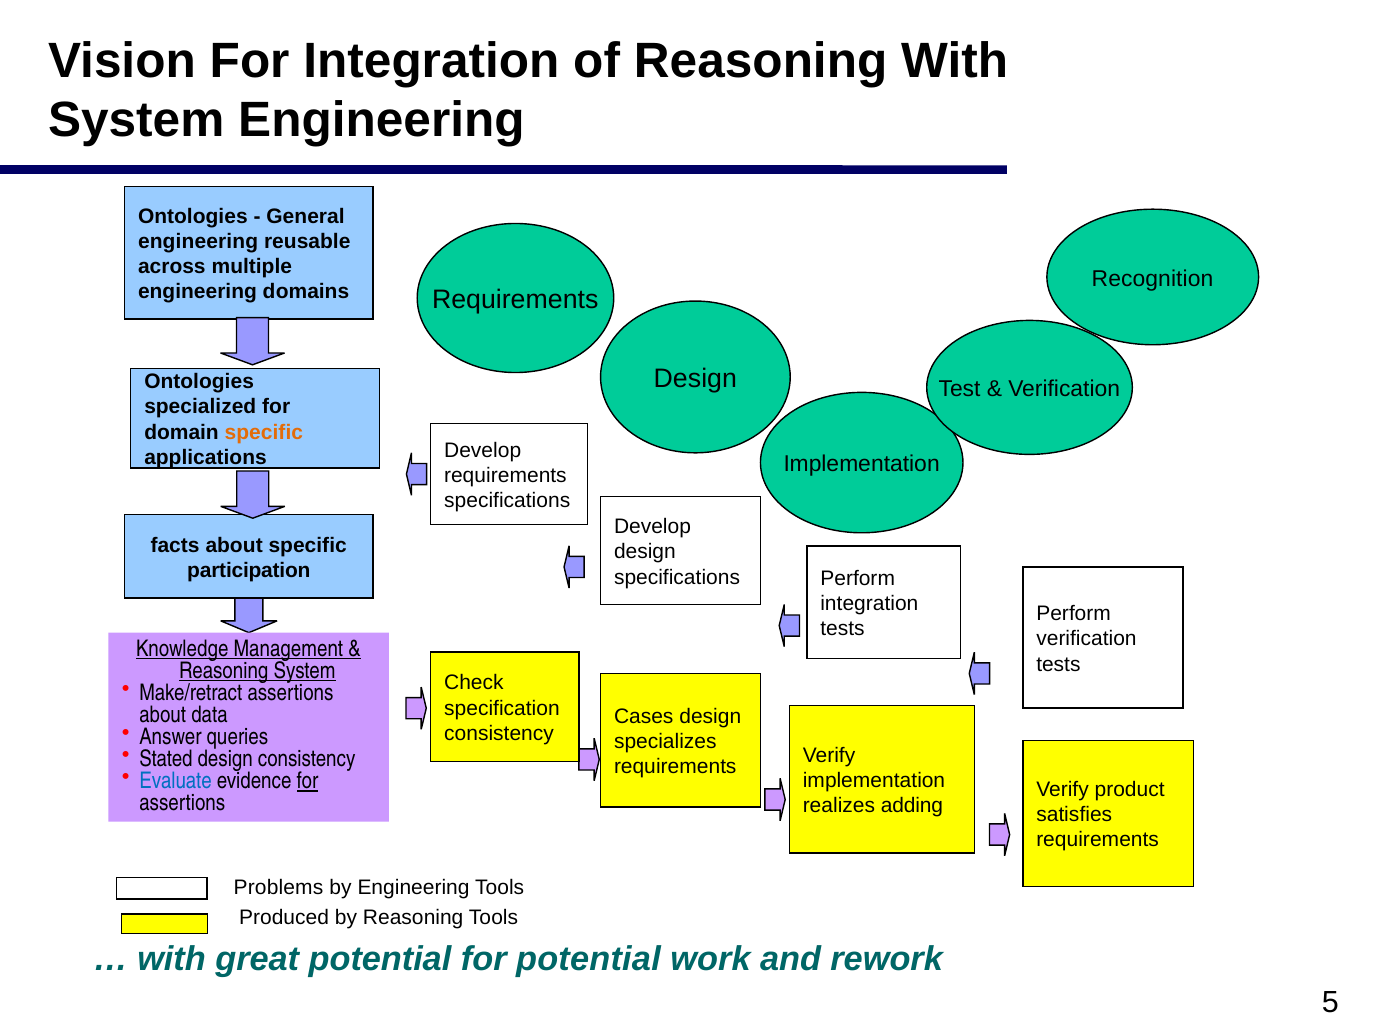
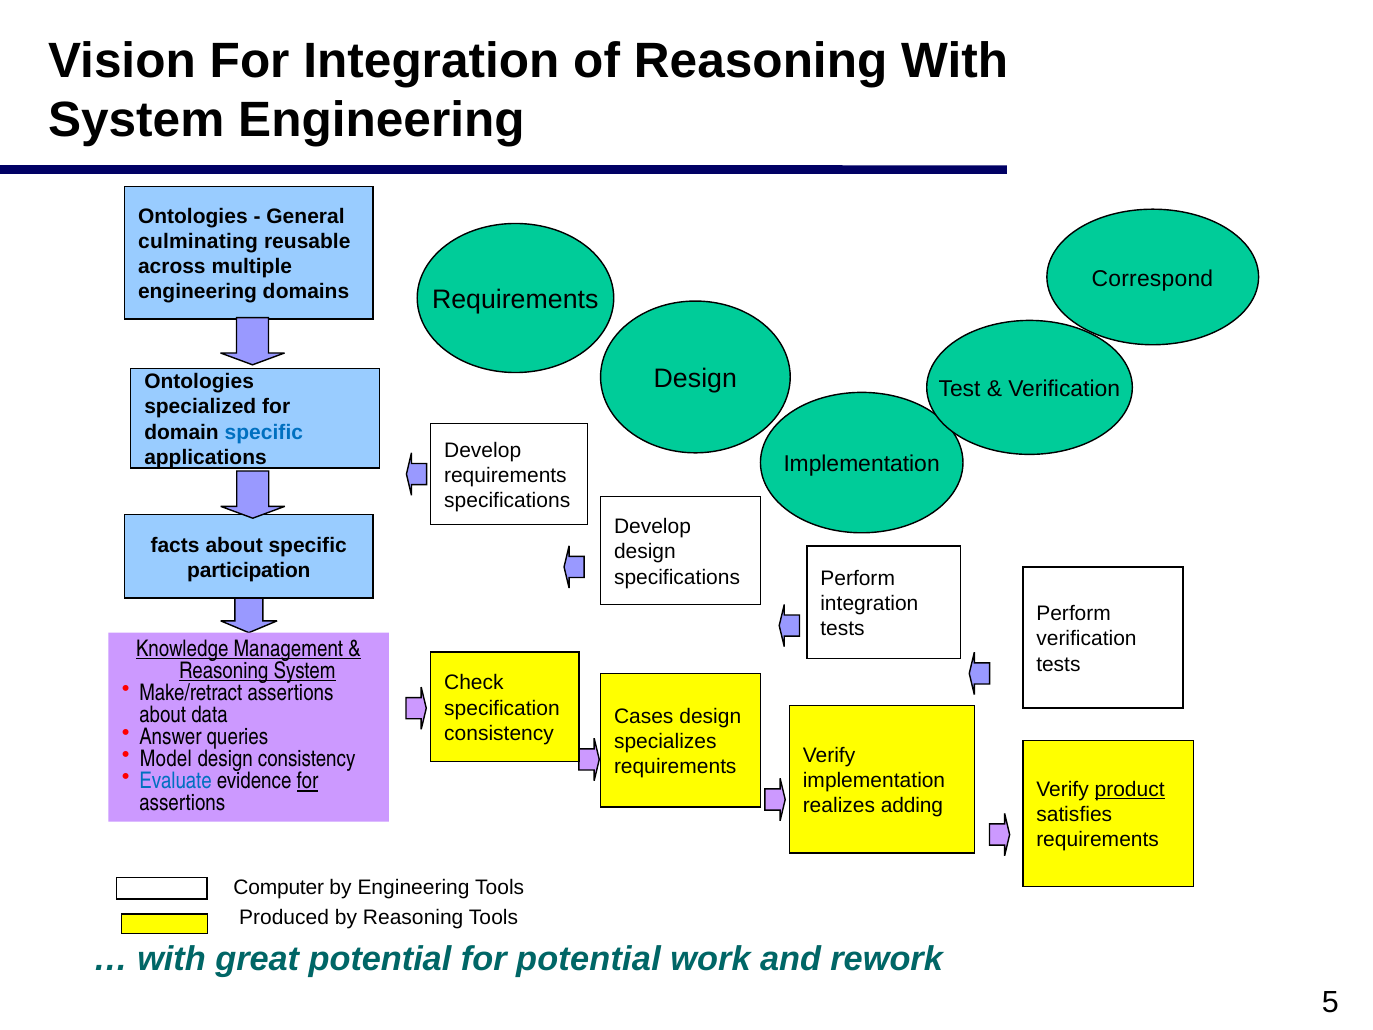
engineering: engineering -> culminating (198, 241)
Recognition: Recognition -> Correspond (1152, 278)
specific colour: orange -> blue (264, 432)
Stated: Stated -> Model (166, 759)
product underline: none -> present (1130, 789)
Problems: Problems -> Computer (279, 887)
